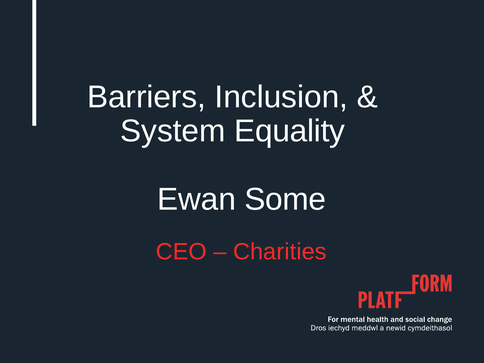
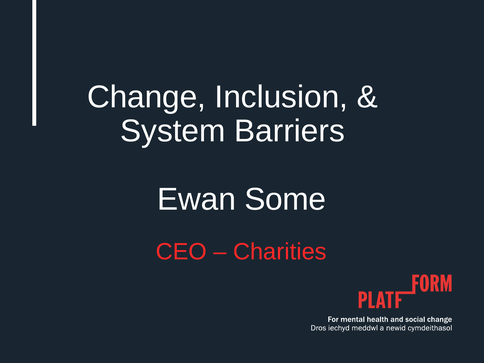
Barriers: Barriers -> Change (146, 97)
Equality: Equality -> Barriers (290, 131)
